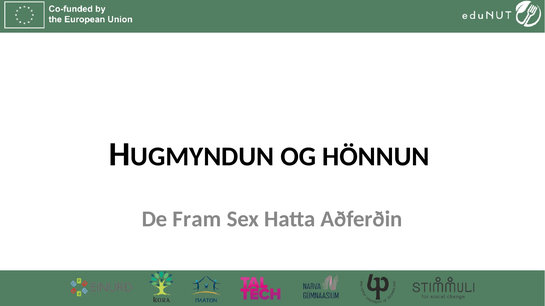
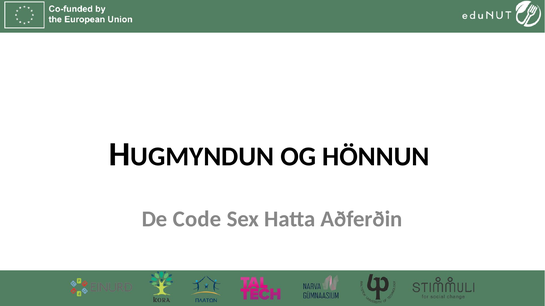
Fram: Fram -> Code (197, 219)
